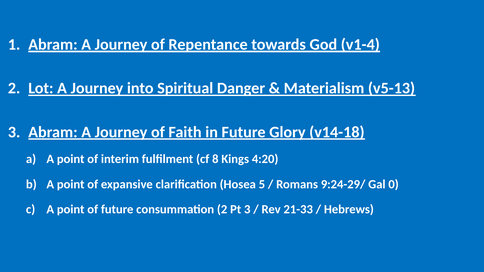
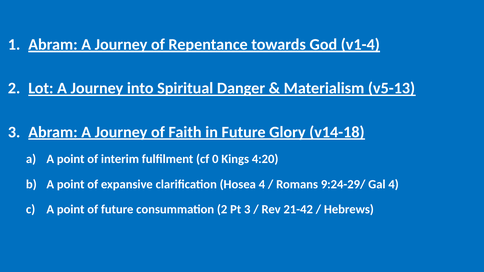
8: 8 -> 0 (215, 159)
Hosea 5: 5 -> 4 (262, 184)
Gal 0: 0 -> 4 (394, 184)
21-33: 21-33 -> 21-42 (298, 210)
